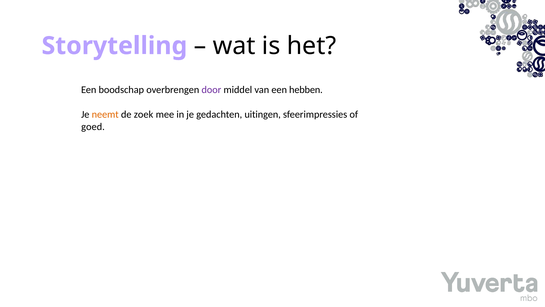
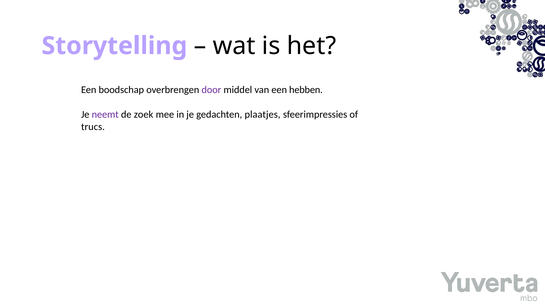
neemt colour: orange -> purple (105, 114)
uitingen: uitingen -> plaatjes (263, 114)
goed: goed -> trucs (93, 127)
